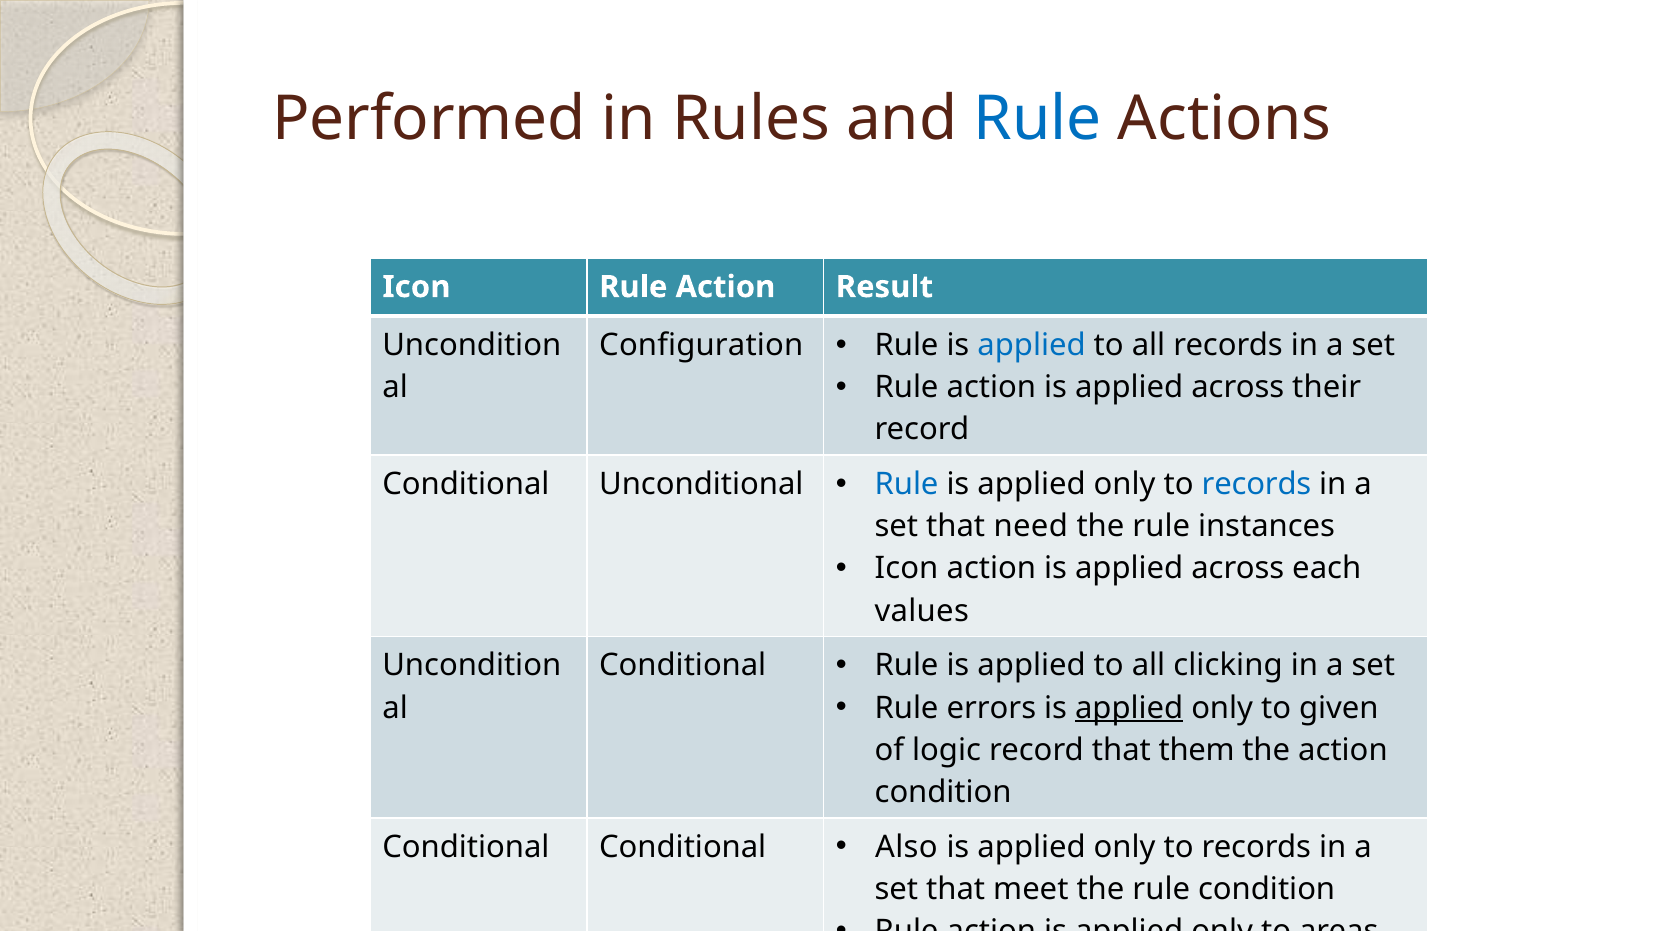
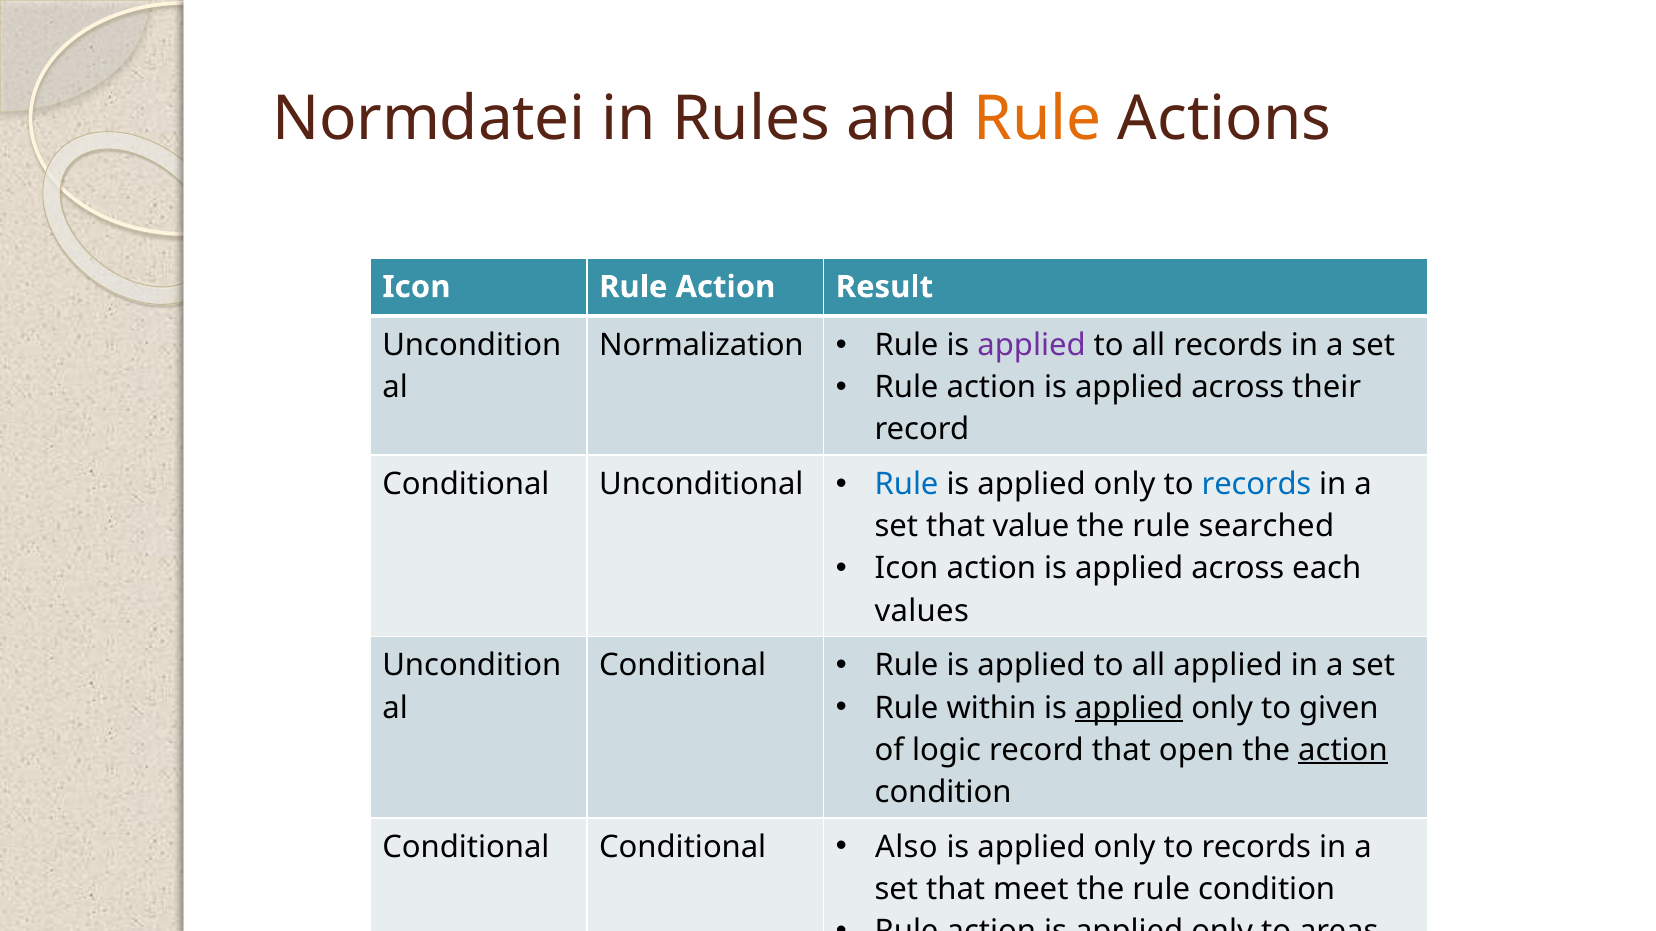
Performed: Performed -> Normdatei (429, 119)
Rule colour: blue -> orange (1038, 119)
Configuration: Configuration -> Normalization (701, 345)
applied colour: blue -> purple (1032, 345)
need: need -> value (1031, 527)
instances: instances -> searched (1266, 527)
all clicking: clicking -> applied (1228, 666)
errors: errors -> within (991, 708)
them: them -> open (1196, 750)
action underline: none -> present (1343, 750)
